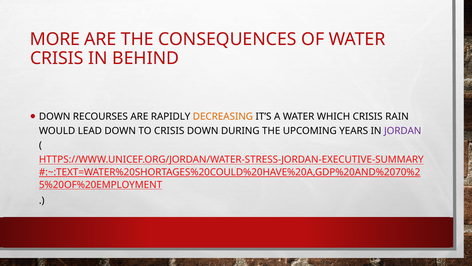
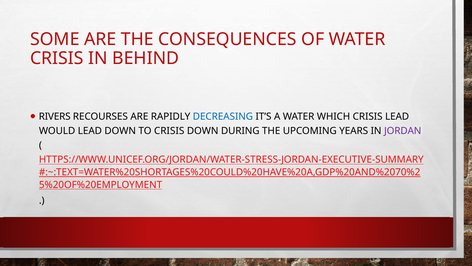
MORE: MORE -> SOME (55, 39)
DOWN: DOWN -> RIVERS (55, 117)
DECREASING colour: orange -> blue (223, 117)
CRISIS RAIN: RAIN -> LEAD (397, 117)
